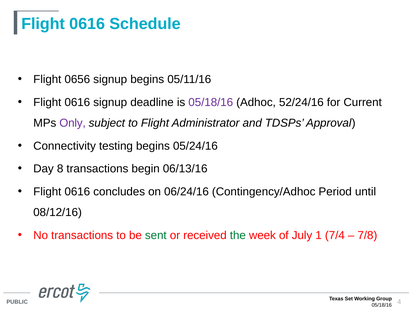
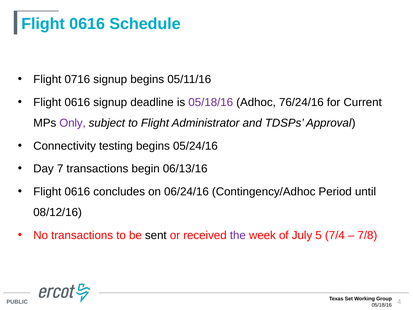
0656: 0656 -> 0716 (77, 79)
52/24/16: 52/24/16 -> 76/24/16 (301, 102)
8: 8 -> 7 (60, 169)
sent colour: green -> black (156, 235)
the colour: green -> purple (238, 235)
1: 1 -> 5 (319, 235)
